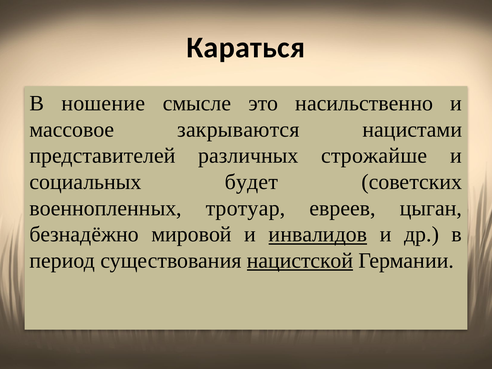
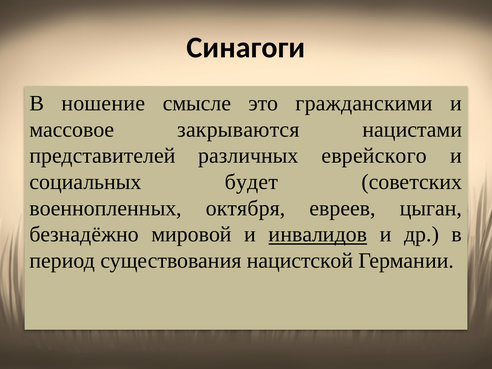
Караться: Караться -> Синагоги (246, 48)
насильственно: насильственно -> гражданскими (364, 103)
строжайше: строжайше -> еврейского (374, 156)
тротуар: тротуар -> октября (246, 208)
нацистской underline: present -> none (300, 261)
